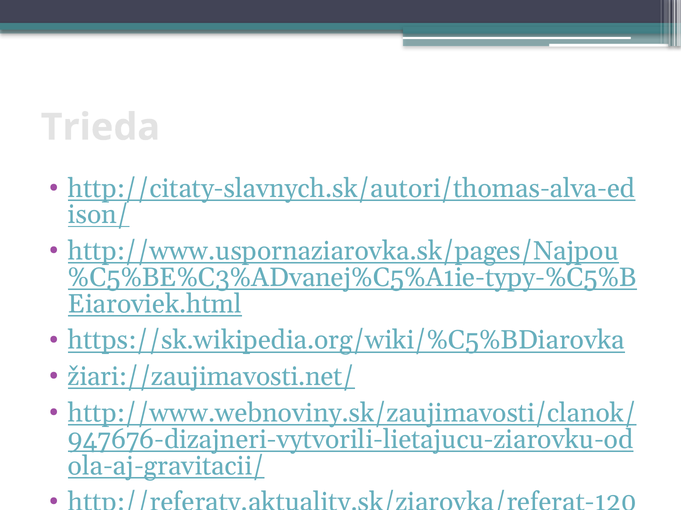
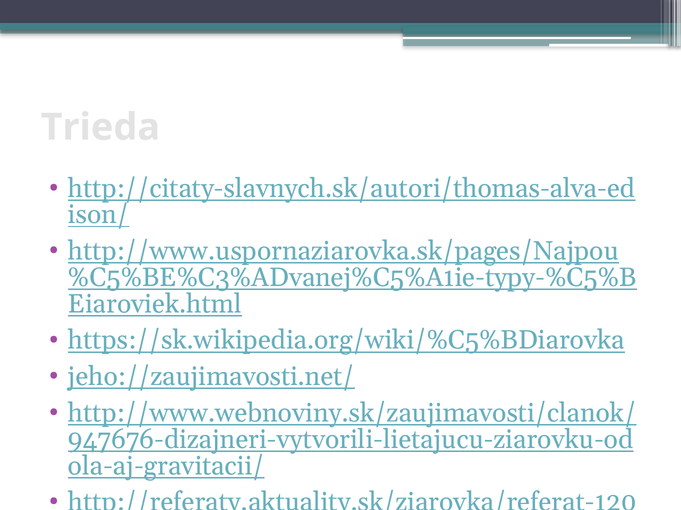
žiari://zaujimavosti.net/: žiari://zaujimavosti.net/ -> jeho://zaujimavosti.net/ (211, 377)
